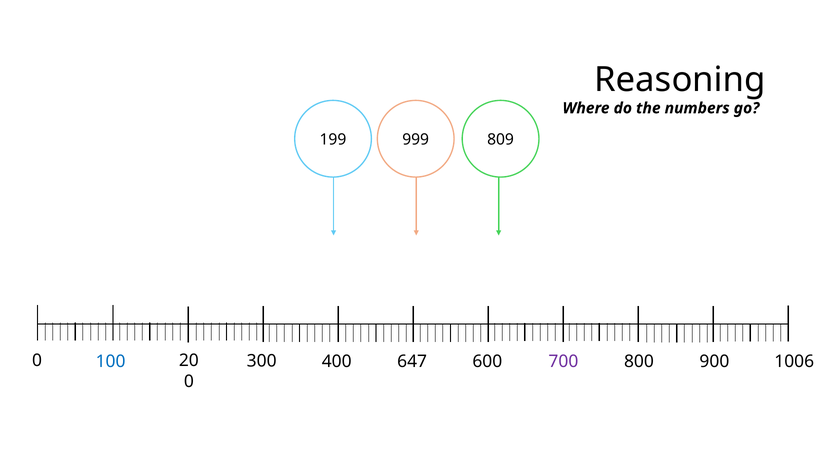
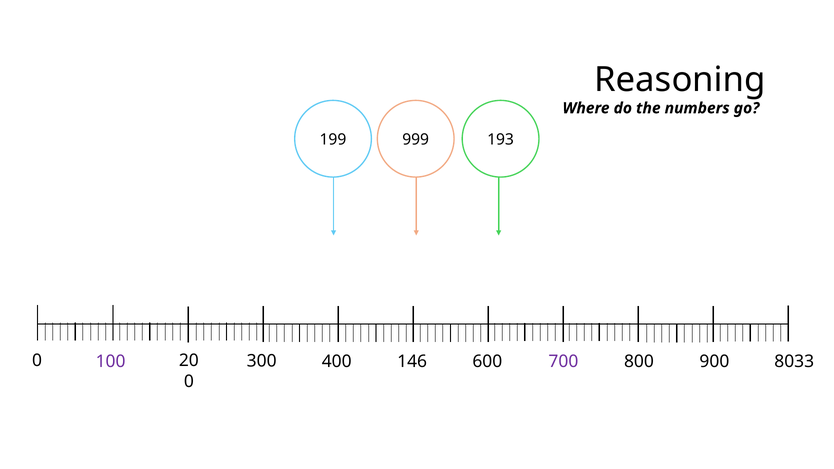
809: 809 -> 193 (501, 140)
100 colour: blue -> purple (111, 362)
647: 647 -> 146 (412, 362)
1006: 1006 -> 8033 (794, 362)
